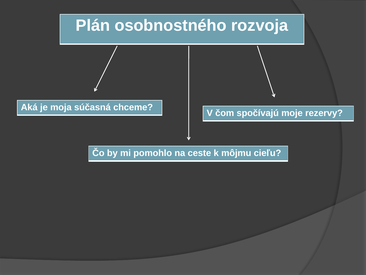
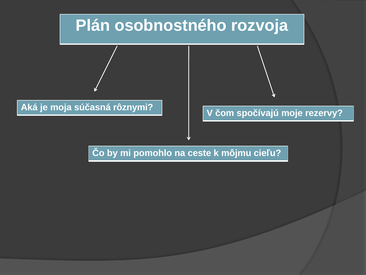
chceme: chceme -> rôznymi (133, 107)
